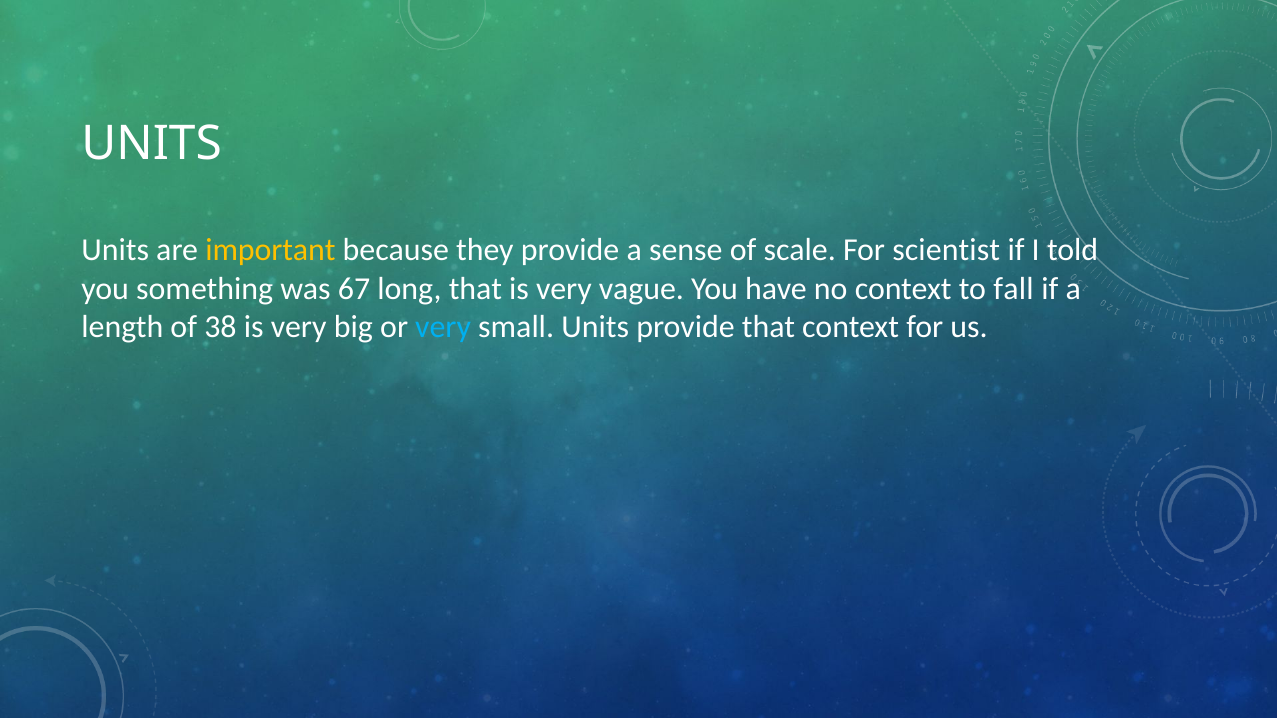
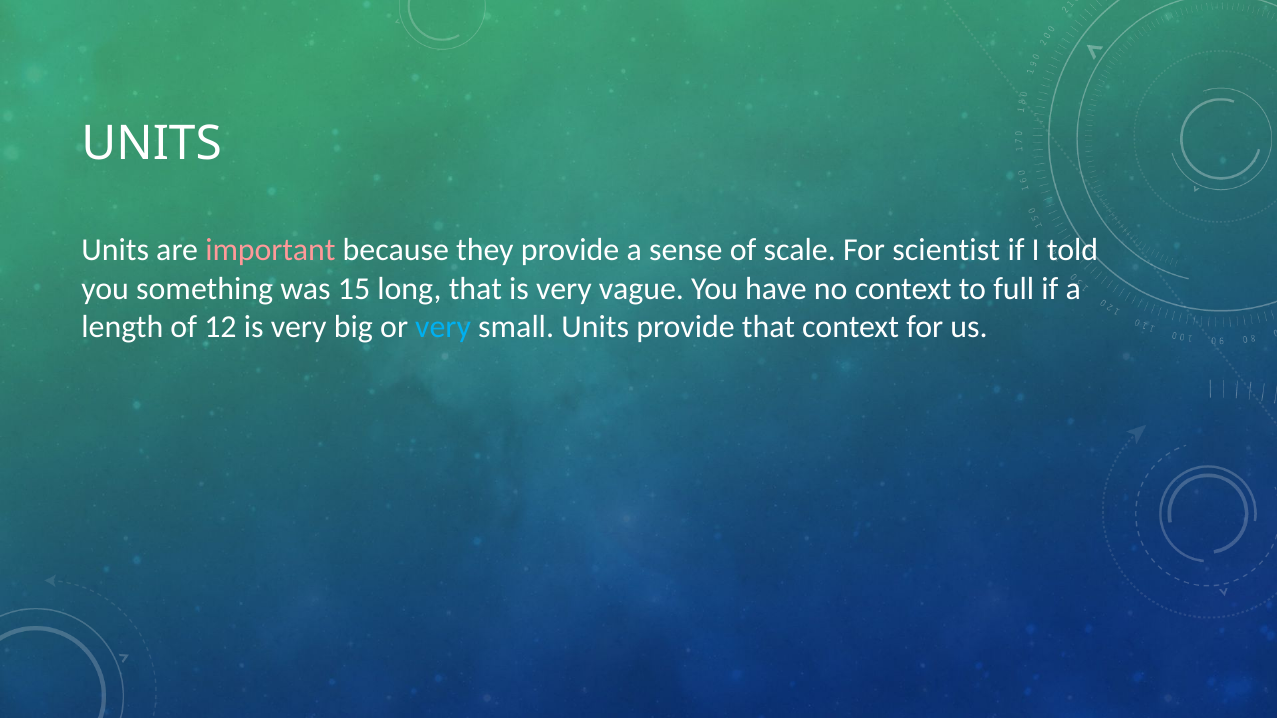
important colour: yellow -> pink (270, 251)
67: 67 -> 15 (354, 289)
fall: fall -> full (1014, 289)
38: 38 -> 12 (220, 327)
